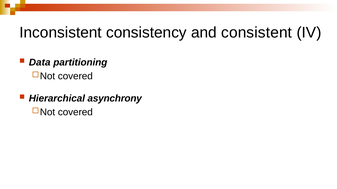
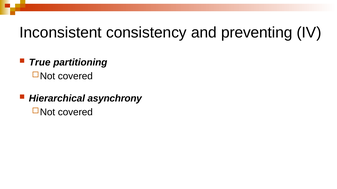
consistent: consistent -> preventing (257, 33)
Data: Data -> True (40, 63)
